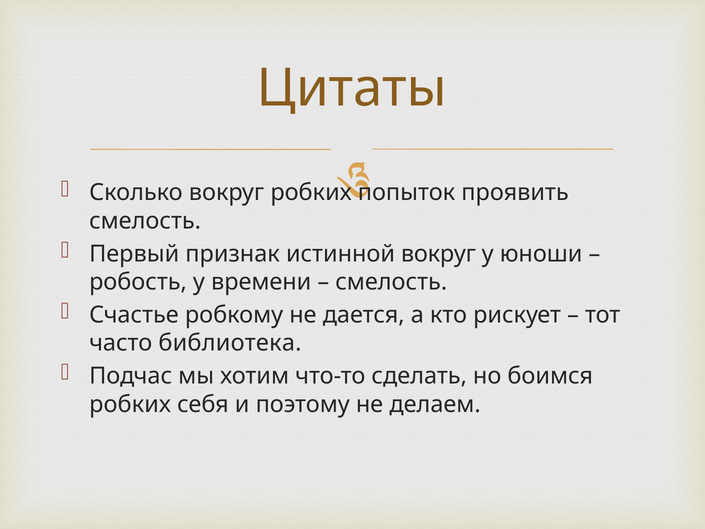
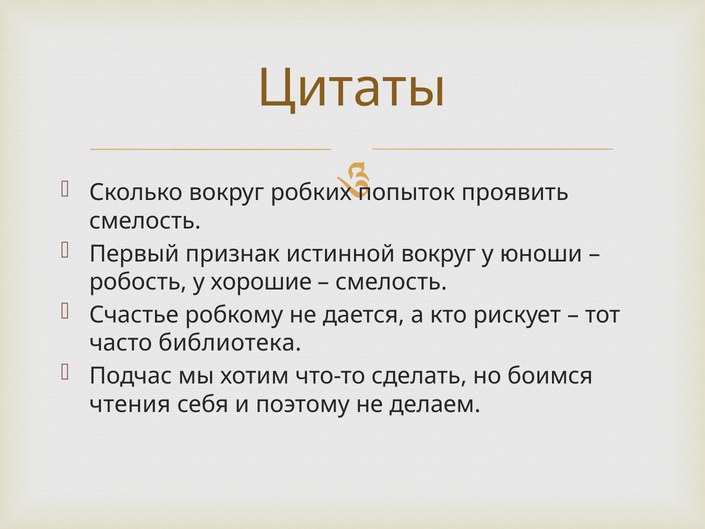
времени: времени -> хорошие (261, 282)
робких: робких -> чтения (130, 404)
